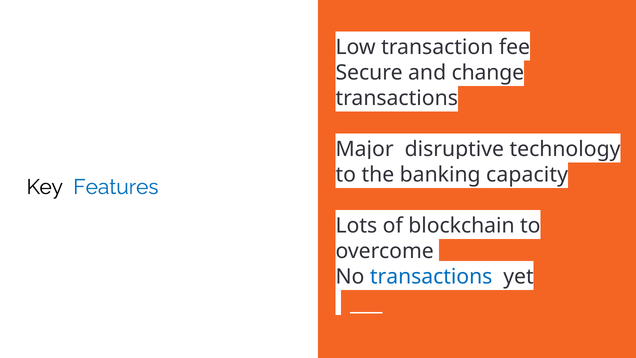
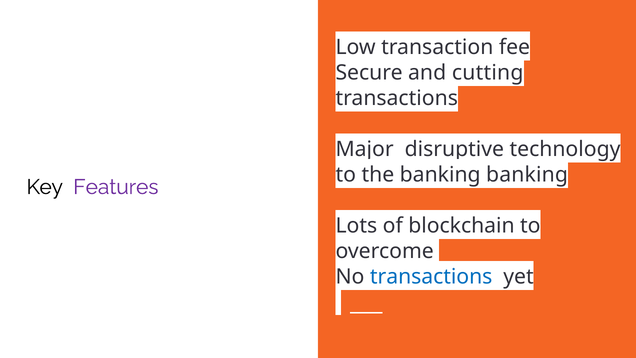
change: change -> cutting (488, 73)
banking capacity: capacity -> banking (527, 175)
Features colour: blue -> purple (116, 187)
